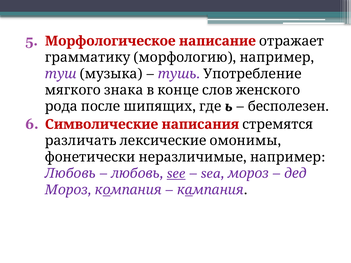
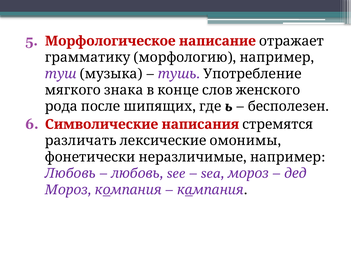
see underline: present -> none (176, 174)
